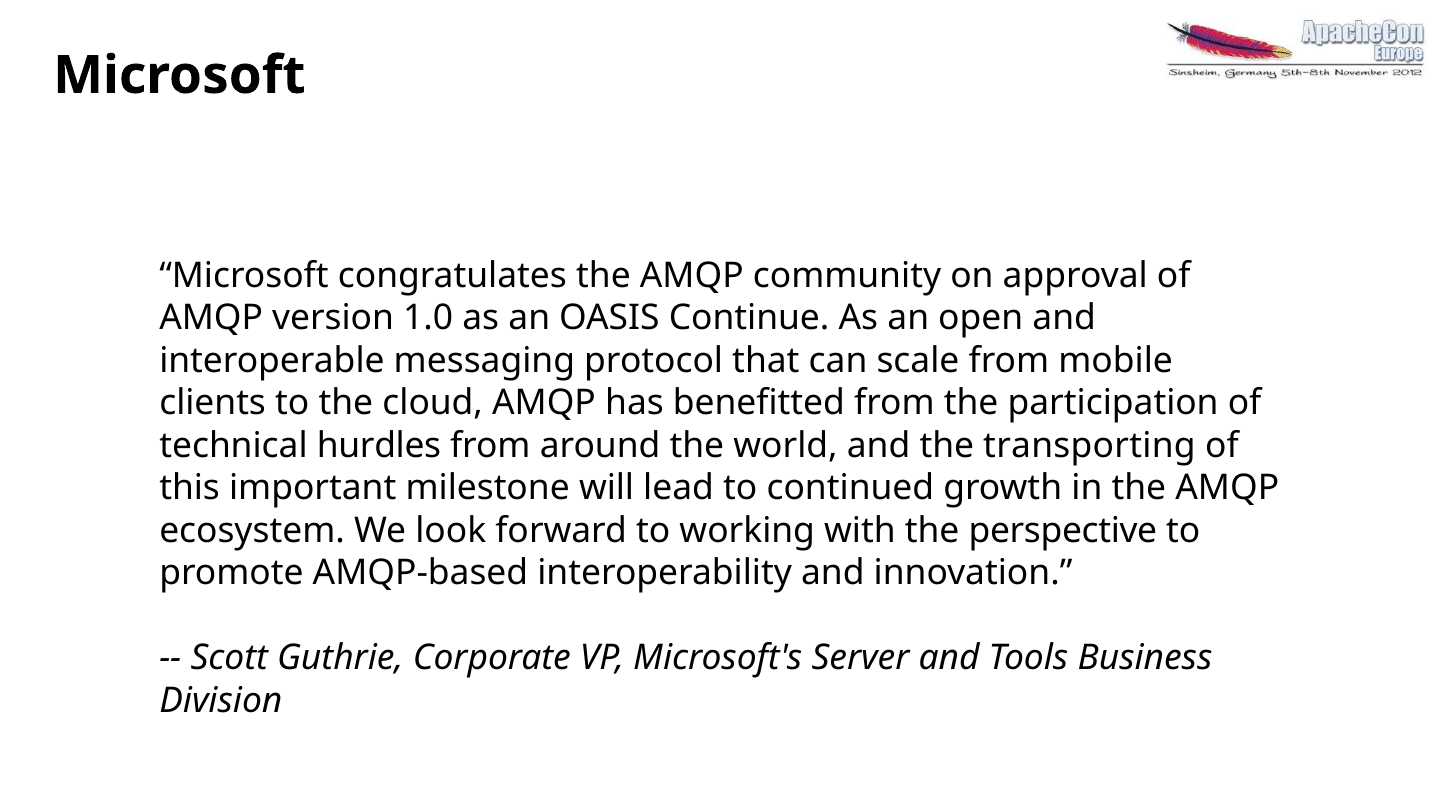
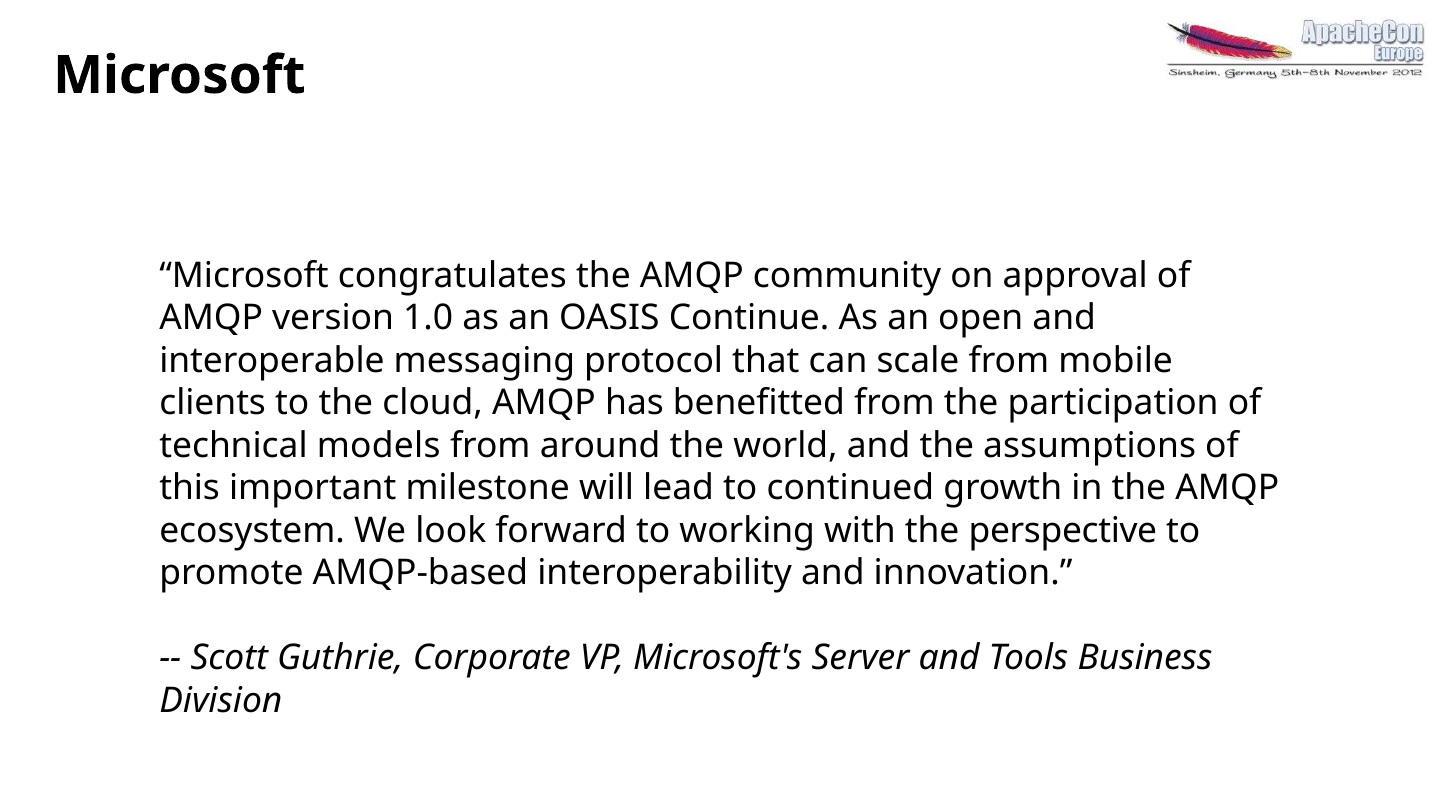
hurdles: hurdles -> models (379, 446)
transporting: transporting -> assumptions (1090, 446)
